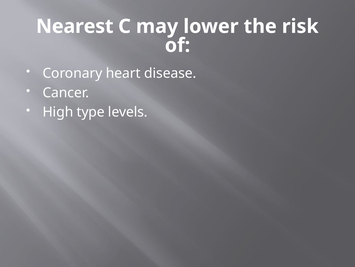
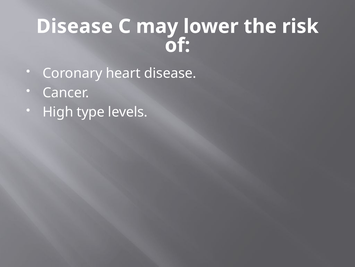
Nearest: Nearest -> Disease (75, 26)
